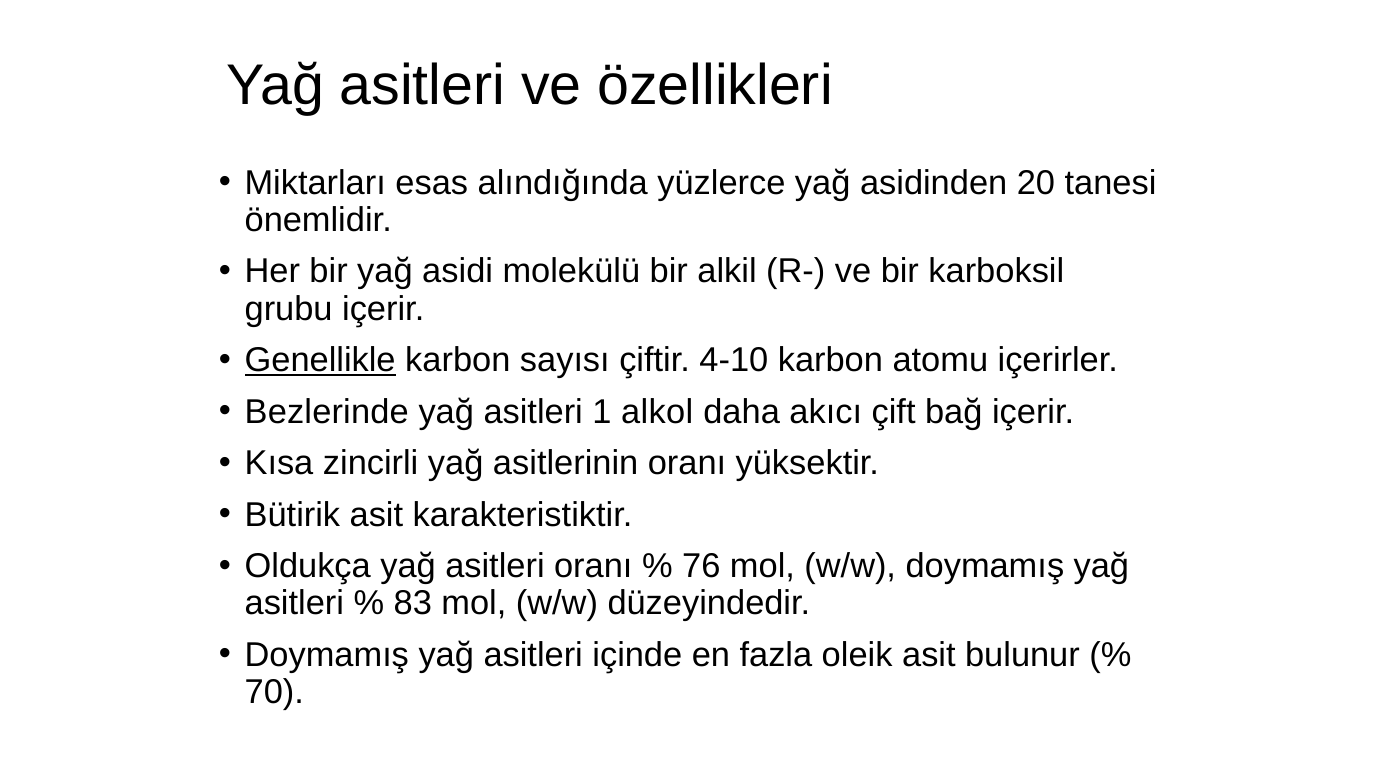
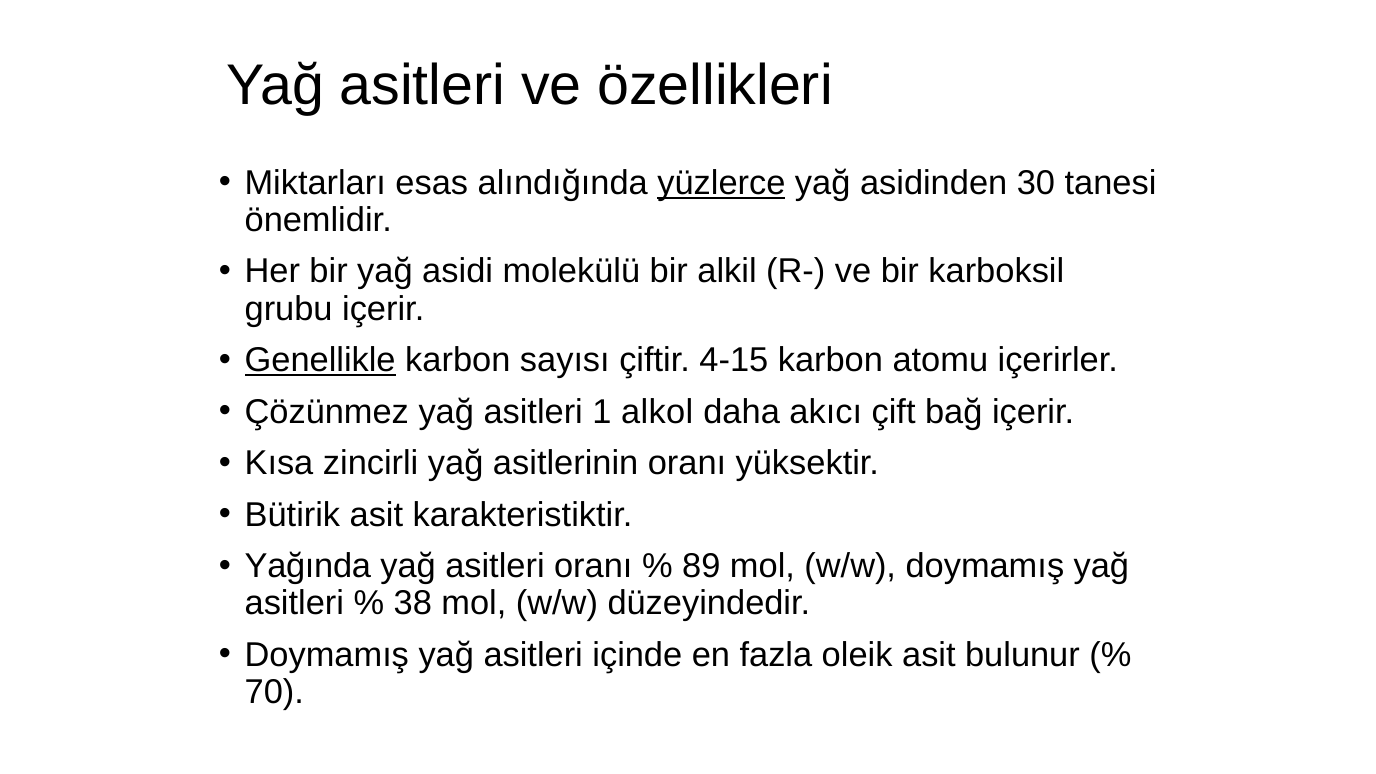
yüzlerce underline: none -> present (721, 183)
20: 20 -> 30 (1036, 183)
4-10: 4-10 -> 4-15 (734, 360)
Bezlerinde: Bezlerinde -> Çözünmez (327, 412)
Oldukça: Oldukça -> Yağında (308, 566)
76: 76 -> 89 (701, 566)
83: 83 -> 38 (413, 603)
